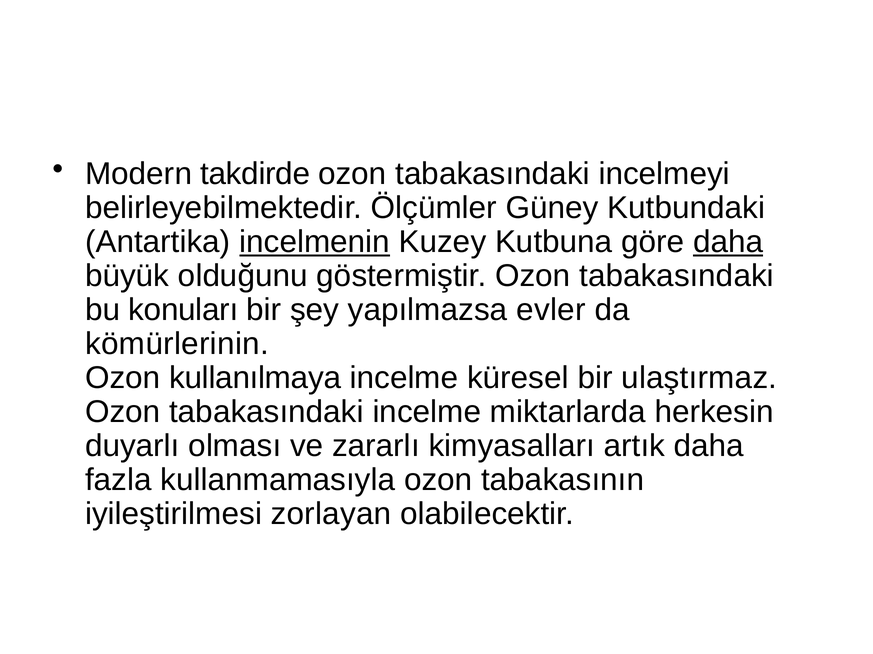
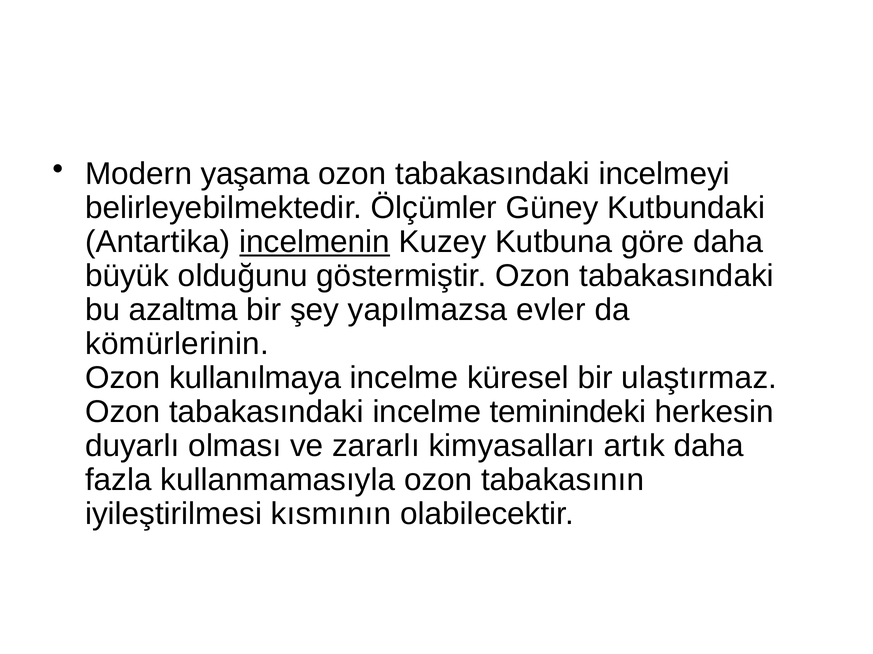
takdirde: takdirde -> yaşama (255, 174)
daha underline: present -> none (728, 242)
konuları: konuları -> azaltma (183, 310)
miktarlarda: miktarlarda -> teminindeki (568, 412)
zorlayan: zorlayan -> kısmının (331, 514)
